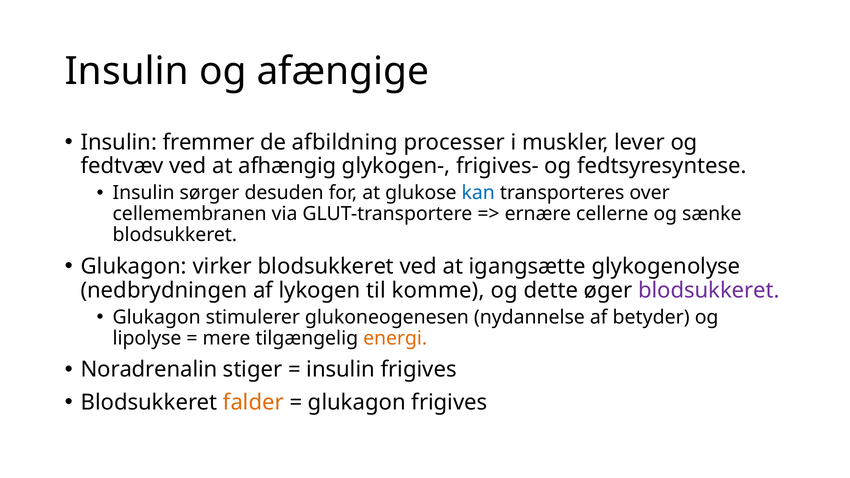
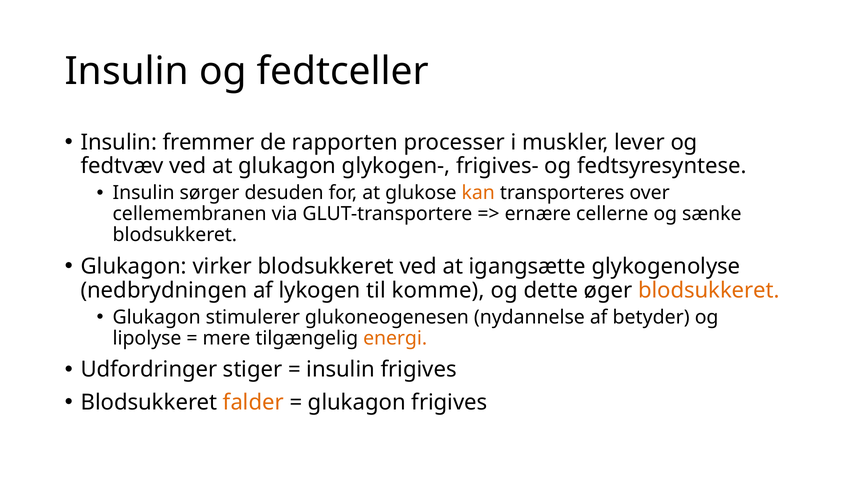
afængige: afængige -> fedtceller (343, 71)
afbildning: afbildning -> rapporten (345, 142)
at afhængig: afhængig -> glukagon (287, 166)
kan colour: blue -> orange (478, 193)
blodsukkeret colour: purple -> orange (709, 290)
Noradrenalin: Noradrenalin -> Udfordringer (149, 370)
